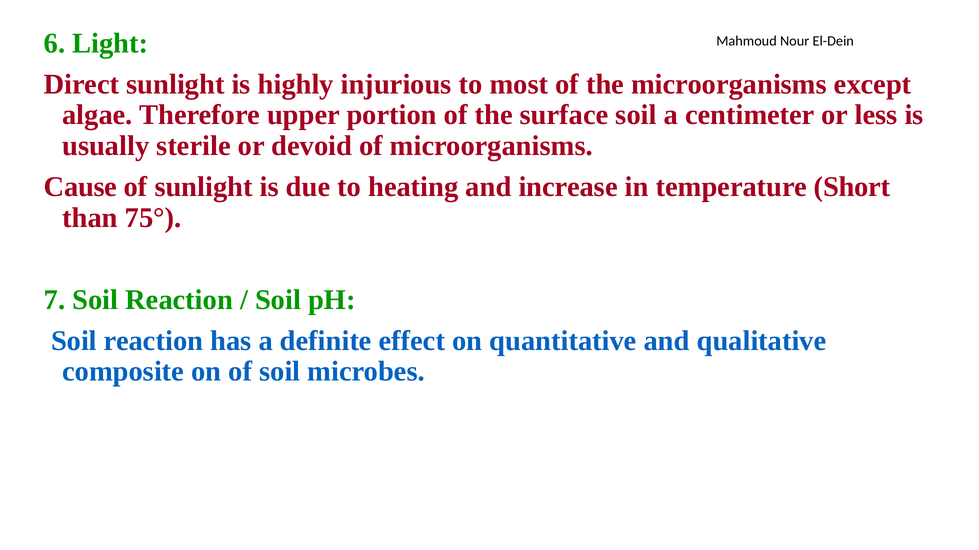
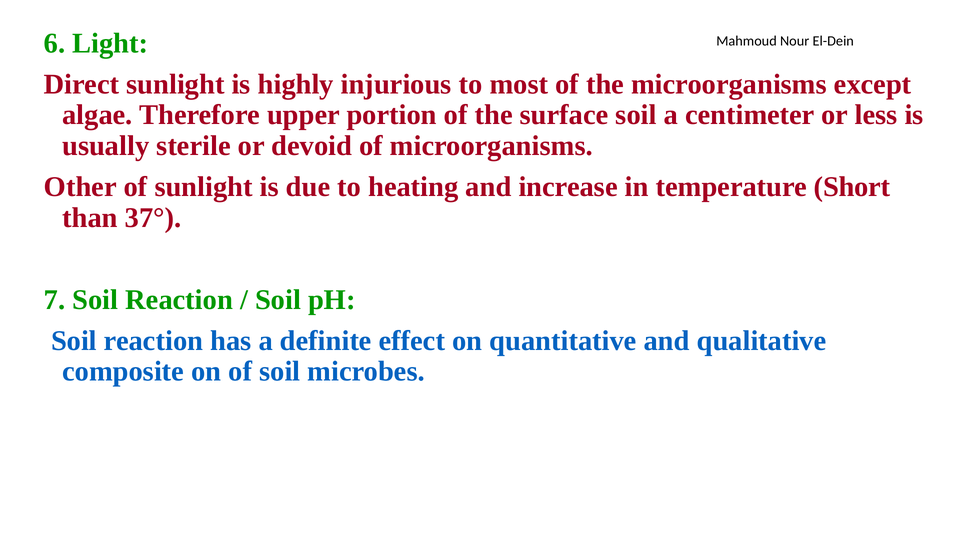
Cause: Cause -> Other (80, 187)
75°: 75° -> 37° (153, 218)
